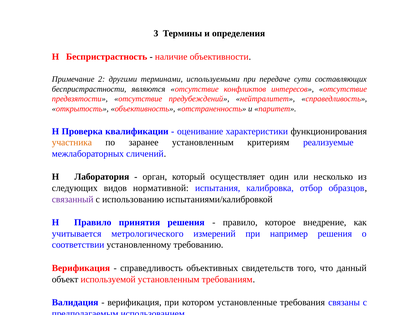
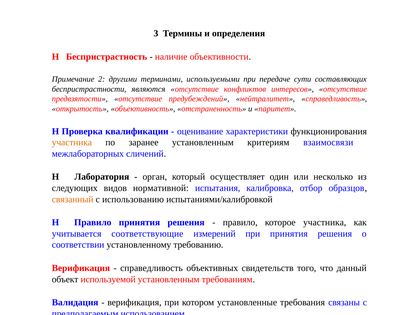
реализуемые: реализуемые -> взаимосвязи (328, 142)
связанный colour: purple -> orange (73, 199)
которое внедрение: внедрение -> участника (325, 222)
метрологического: метрологического -> соответствующие (147, 233)
при например: например -> принятия (289, 233)
